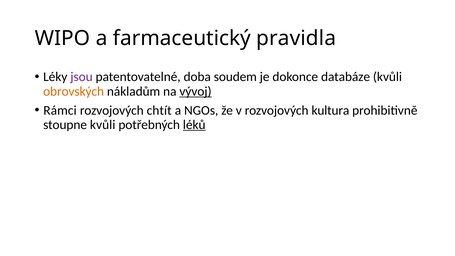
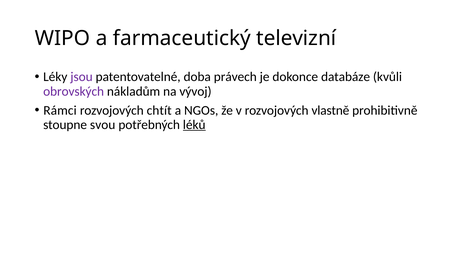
pravidla: pravidla -> televizní (296, 38)
soudem: soudem -> právech (235, 77)
obrovských colour: orange -> purple (74, 91)
vývoj underline: present -> none (195, 91)
kultura: kultura -> vlastně (330, 110)
stoupne kvůli: kvůli -> svou (103, 125)
